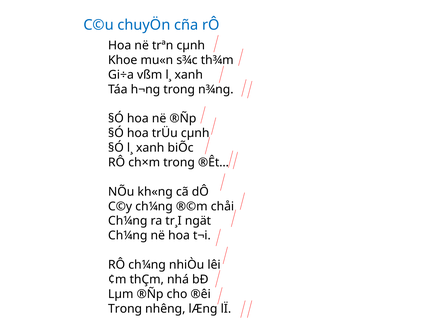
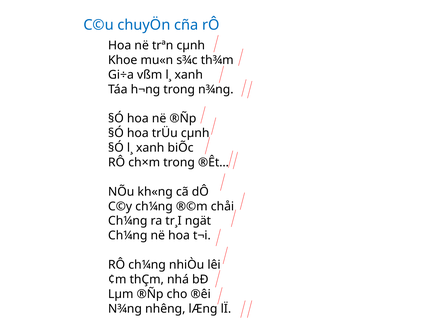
Trong: Trong -> N¾ng (125, 308)
